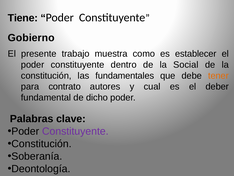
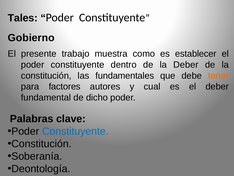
Tiene: Tiene -> Tales (23, 18)
la Social: Social -> Deber (186, 65)
contrato: contrato -> factores (65, 86)
Constituyente colour: purple -> blue (75, 131)
